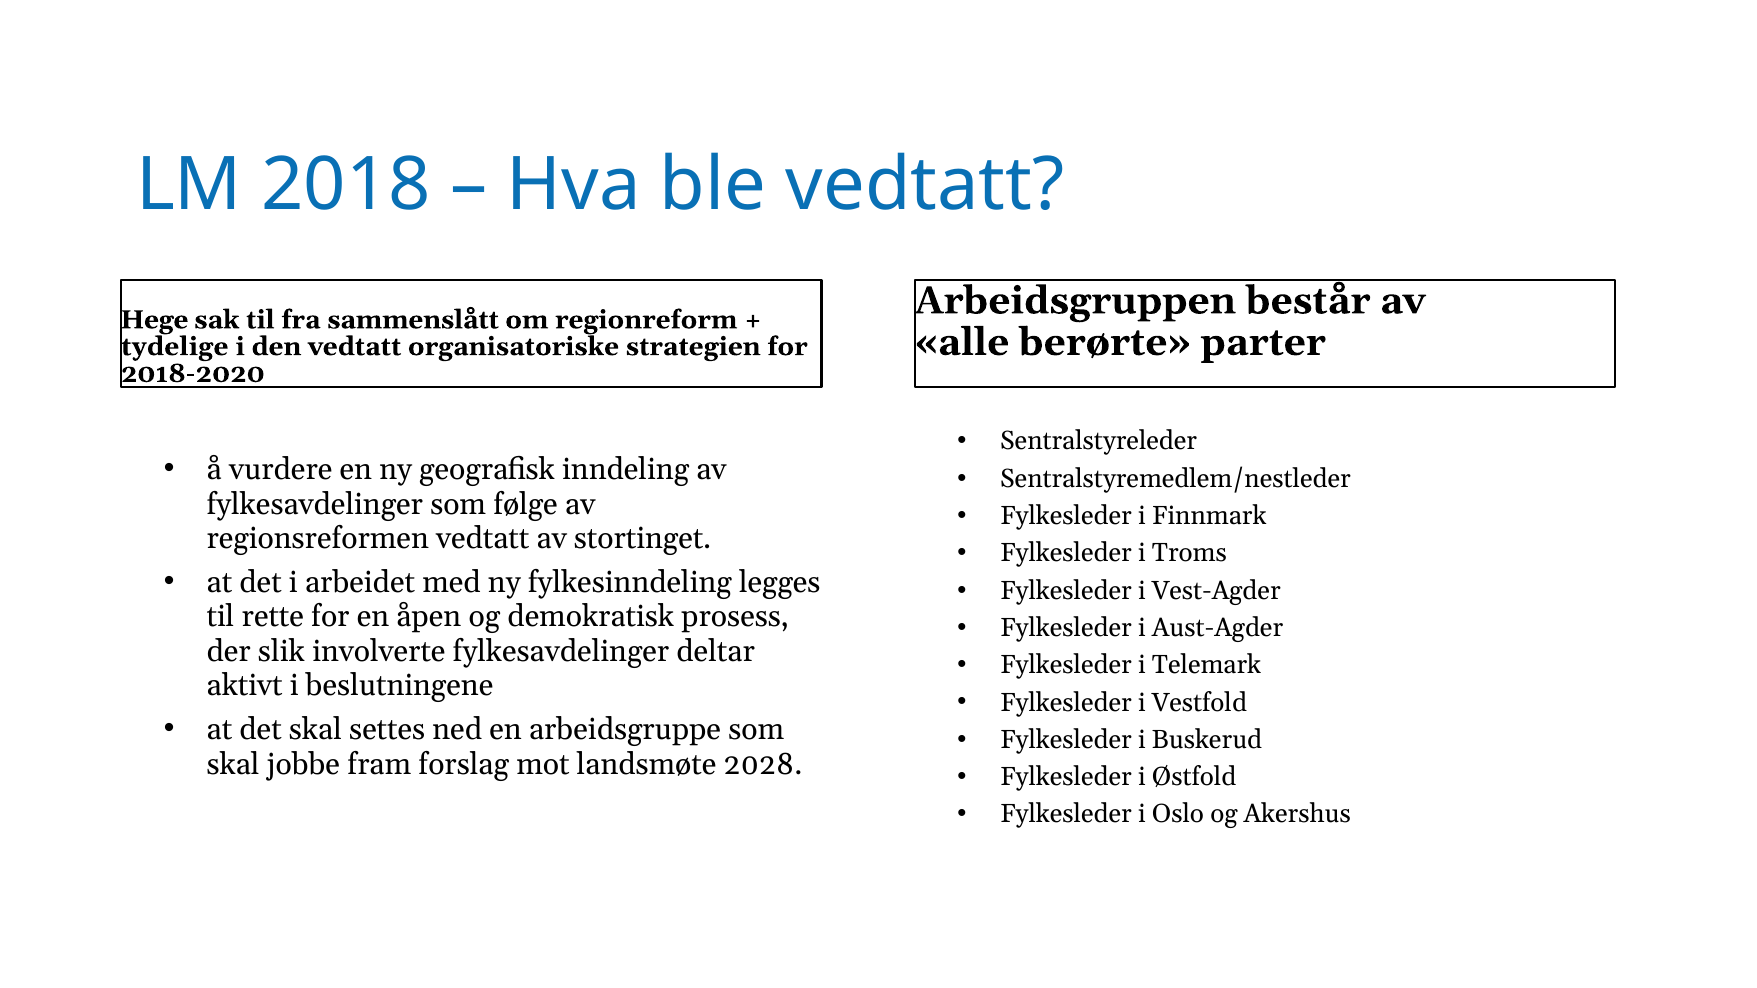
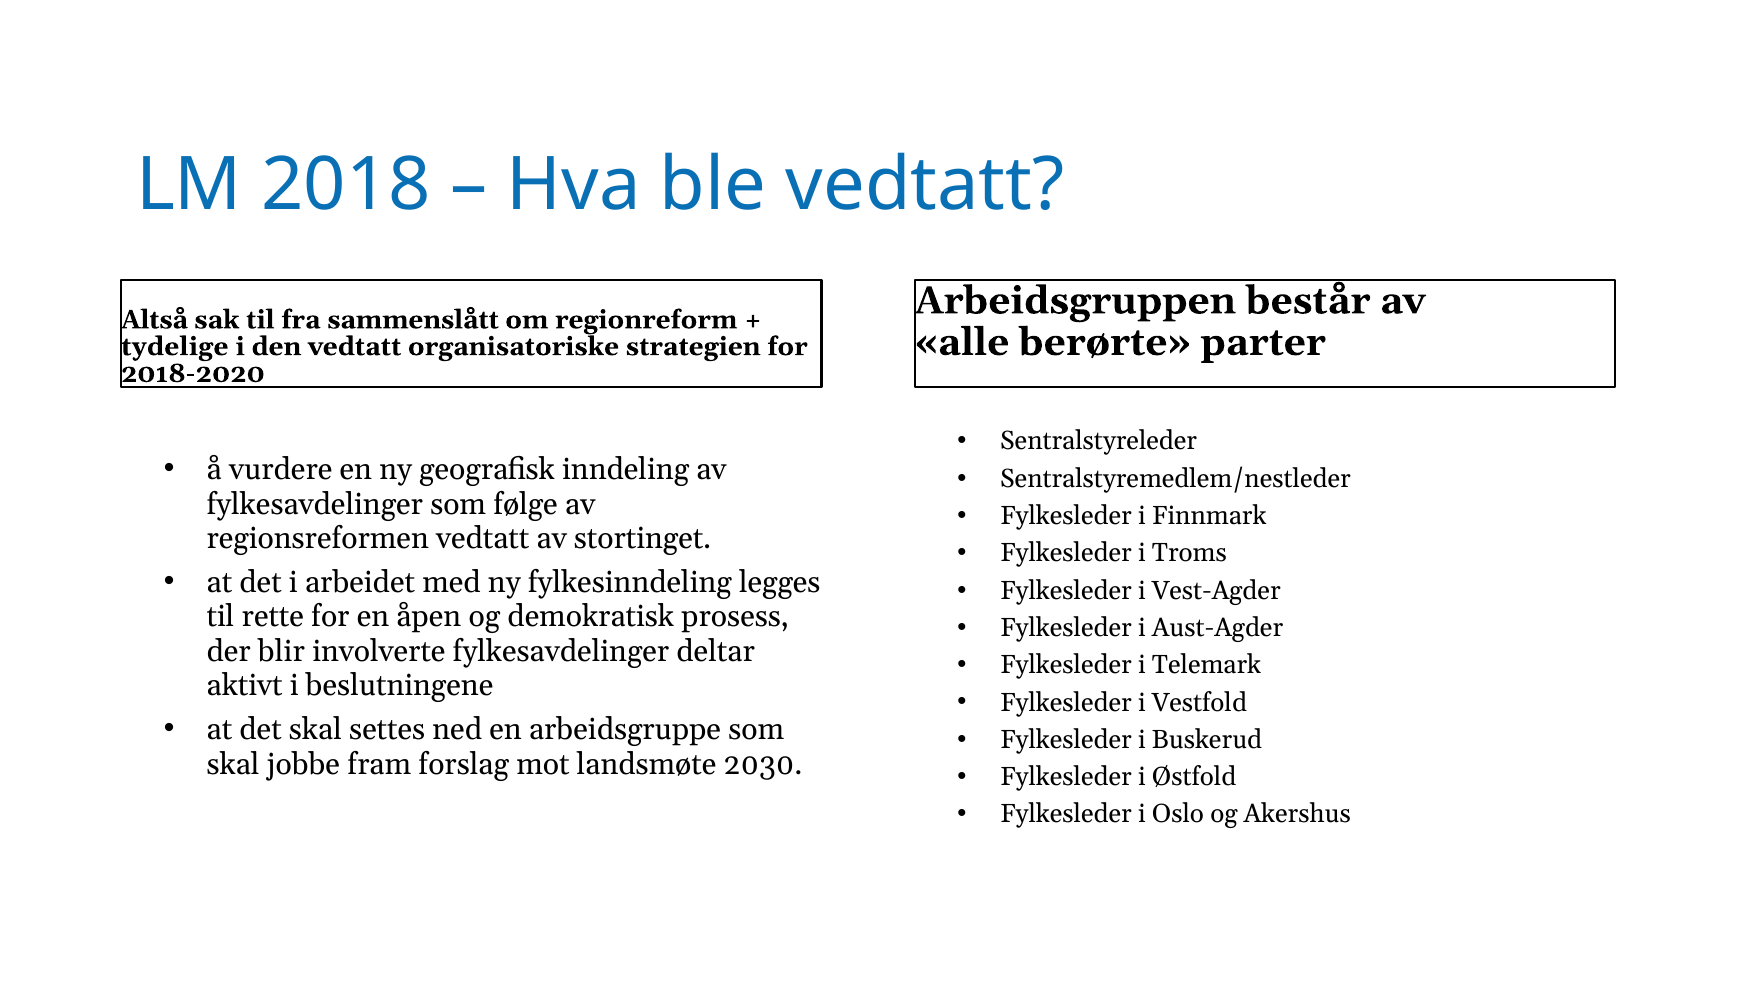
Hege: Hege -> Altså (154, 320)
slik: slik -> blir (281, 652)
2028: 2028 -> 2030 (763, 765)
